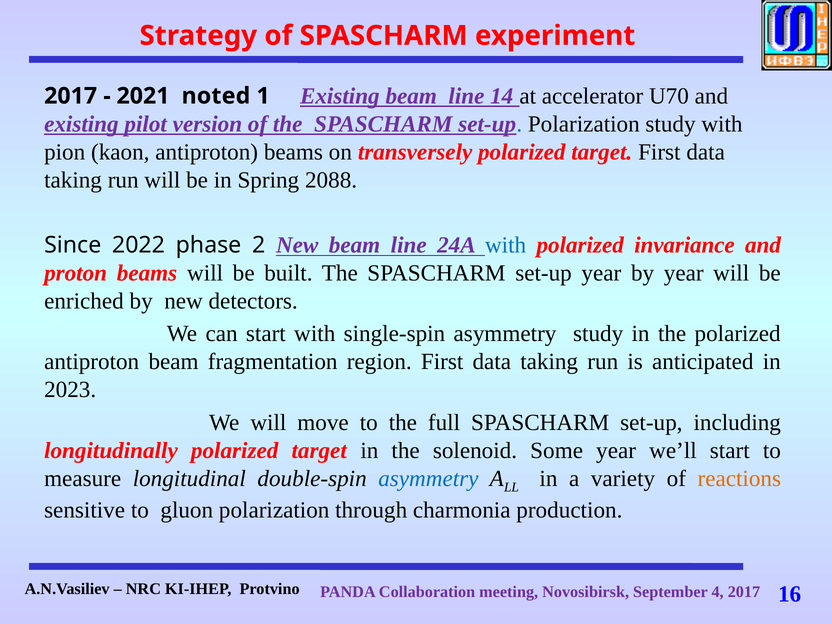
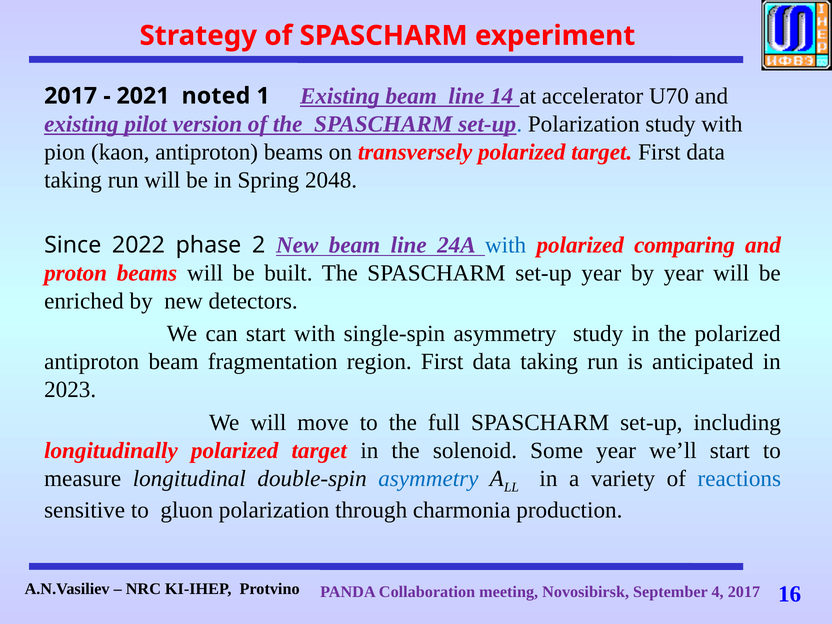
2088: 2088 -> 2048 (331, 180)
invariance: invariance -> comparing (685, 245)
reactions colour: orange -> blue (739, 479)
